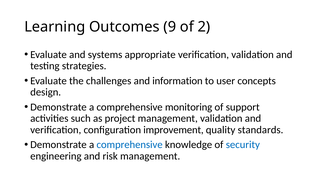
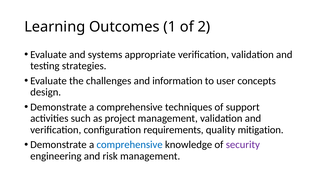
9: 9 -> 1 (170, 27)
monitoring: monitoring -> techniques (189, 107)
improvement: improvement -> requirements (173, 130)
standards: standards -> mitigation (261, 130)
security colour: blue -> purple (243, 145)
